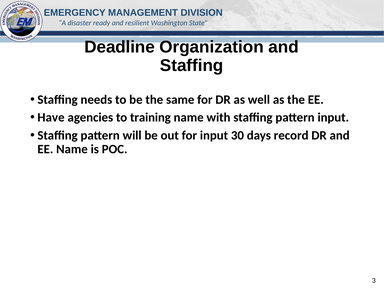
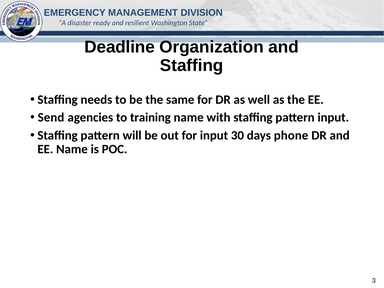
Have: Have -> Send (51, 118)
record: record -> phone (291, 135)
